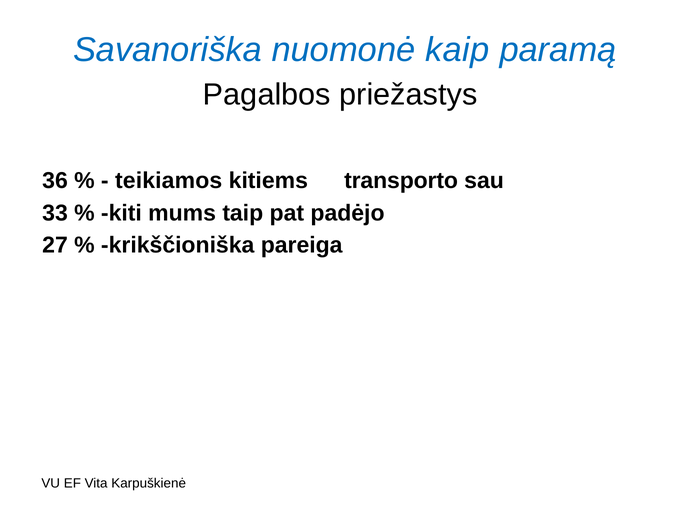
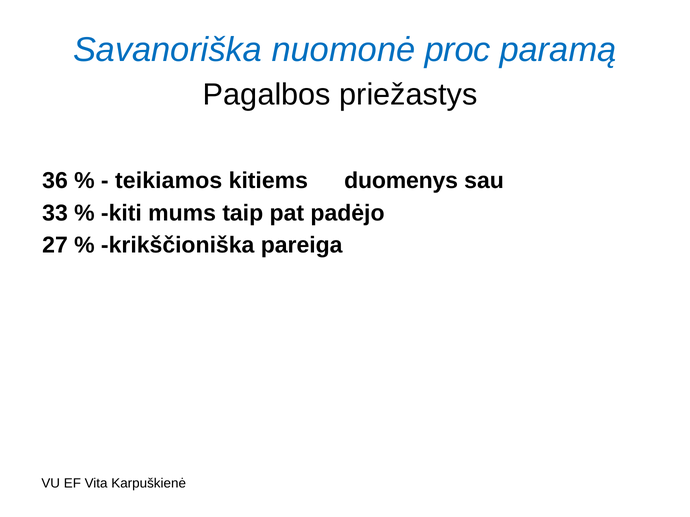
kaip: kaip -> proc (458, 50)
transporto: transporto -> duomenys (401, 181)
